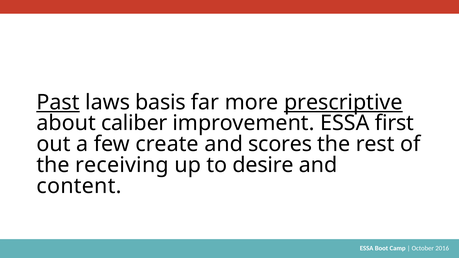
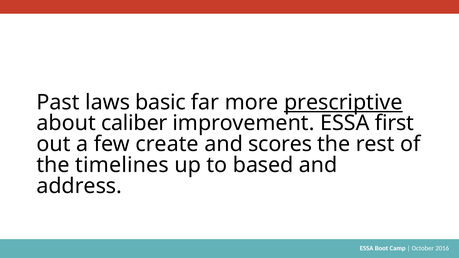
Past underline: present -> none (58, 102)
basis: basis -> basic (160, 102)
receiving: receiving -> timelines (122, 165)
desire: desire -> based (263, 165)
content: content -> address (79, 186)
